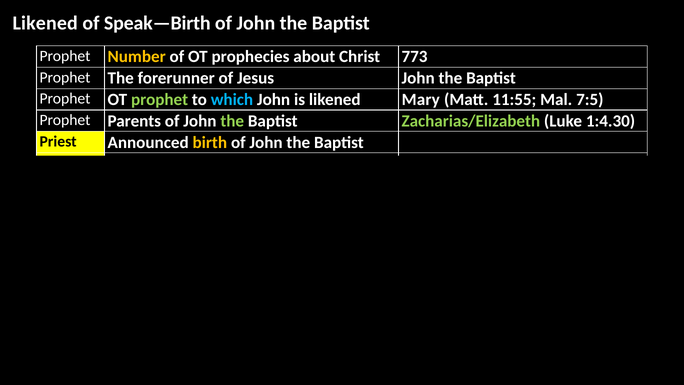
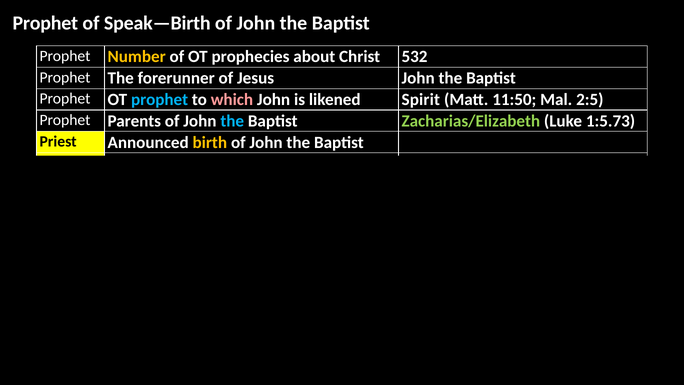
Likened: Likened -> Prophet (45, 23)
773: 773 -> 532 (415, 57)
prophet colour: light green -> light blue (160, 100)
which colour: light blue -> pink (232, 100)
likened Mary: Mary -> Spirit (421, 100)
11:55: 11:55 -> 11:50 (514, 100)
7:5: 7:5 -> 2:5 (590, 100)
the colour: light green -> light blue (232, 121)
1:4.30: 1:4.30 -> 1:5.73 (611, 121)
